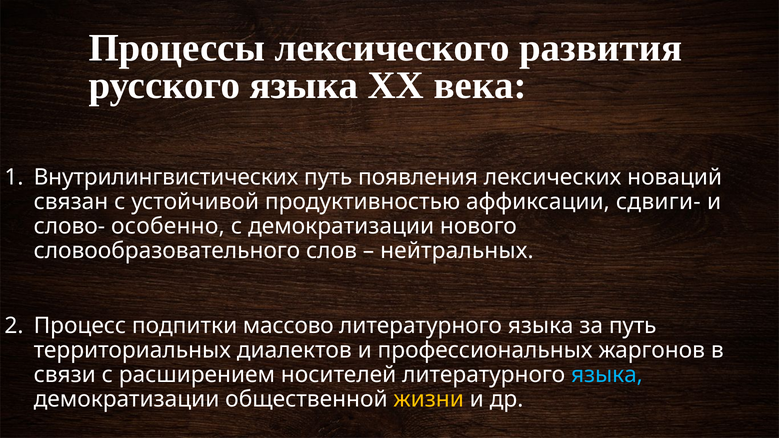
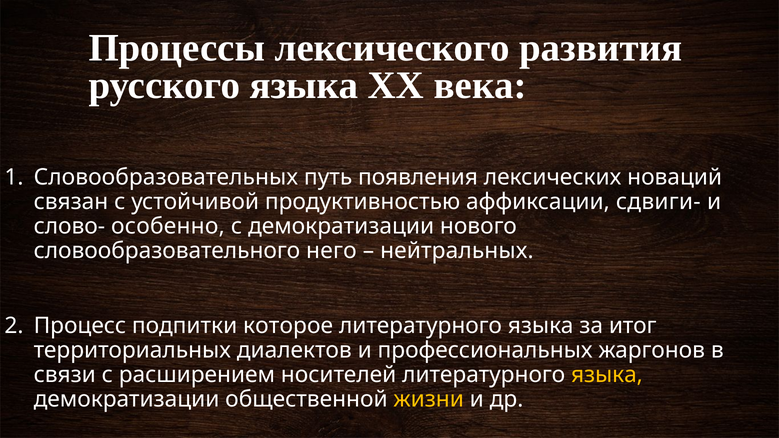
Внутрилингвистических: Внутрилингвистических -> Словообразовательных (166, 177)
слов: слов -> него (331, 251)
массово: массово -> которое (288, 326)
за путь: путь -> итог (633, 326)
языка colour: light blue -> yellow (607, 375)
